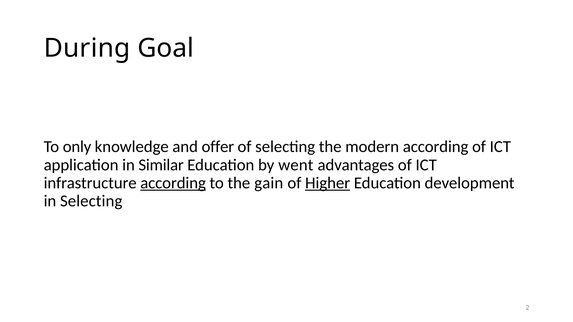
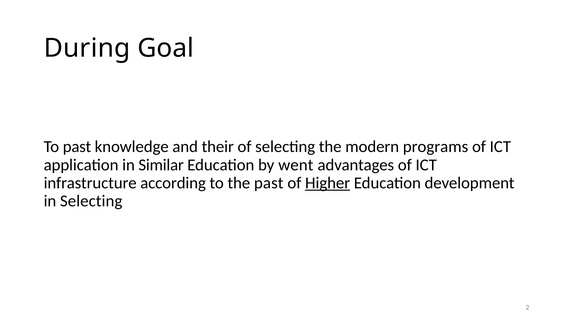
To only: only -> past (77, 147)
offer: offer -> their (218, 147)
modern according: according -> programs (436, 147)
according underline: present -> none (173, 183)
the gain: gain -> past (269, 183)
